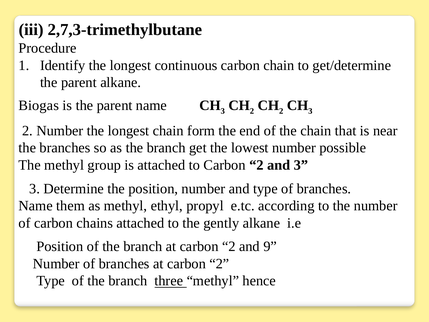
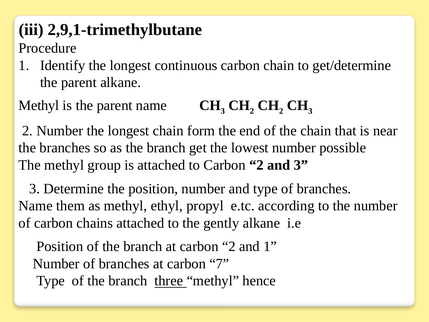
2,7,3-trimethylbutane: 2,7,3-trimethylbutane -> 2,9,1-trimethylbutane (125, 30)
Biogas: Biogas -> Methyl (39, 105)
and 9: 9 -> 1 (270, 246)
branches at carbon 2: 2 -> 7 (219, 264)
